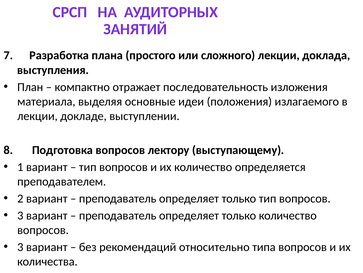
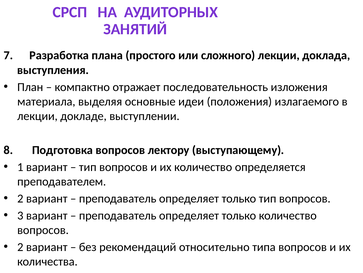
3: 3 -> 2 (20, 246)
